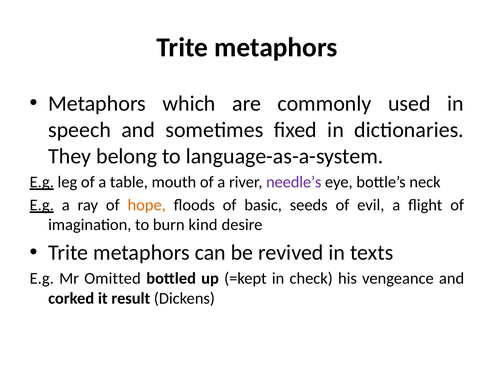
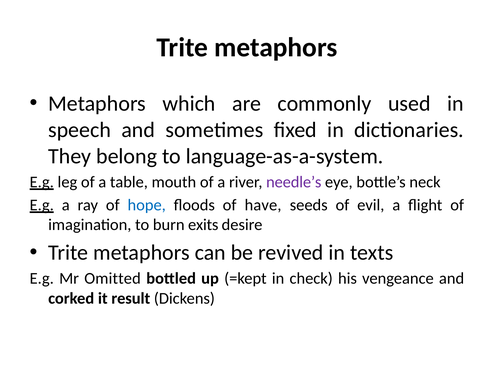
hope colour: orange -> blue (147, 205)
basic: basic -> have (263, 205)
kind: kind -> exits (203, 225)
